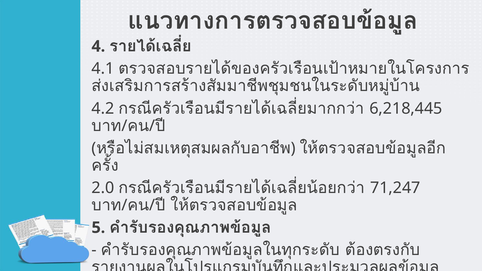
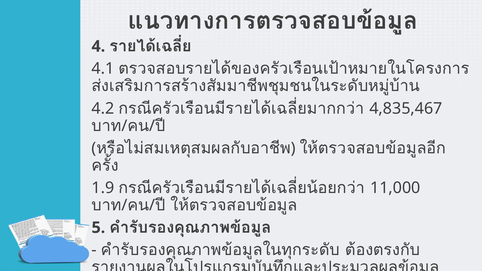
6,218,445: 6,218,445 -> 4,835,467 (406, 108)
2.0: 2.0 -> 1.9 (103, 188)
71,247: 71,247 -> 11,000 (395, 188)
